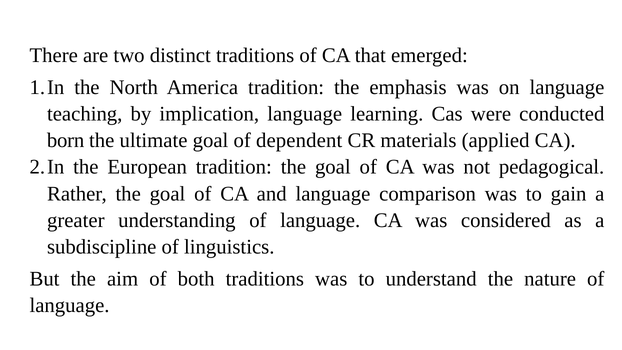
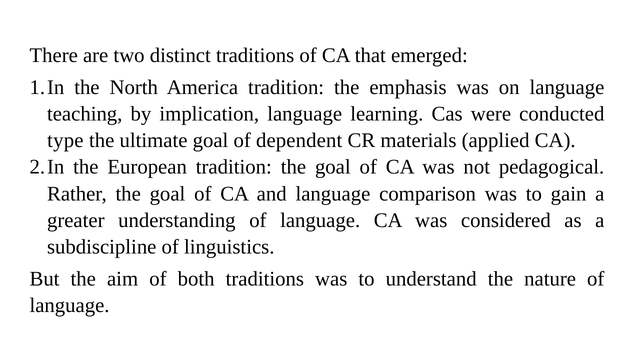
born: born -> type (65, 140)
